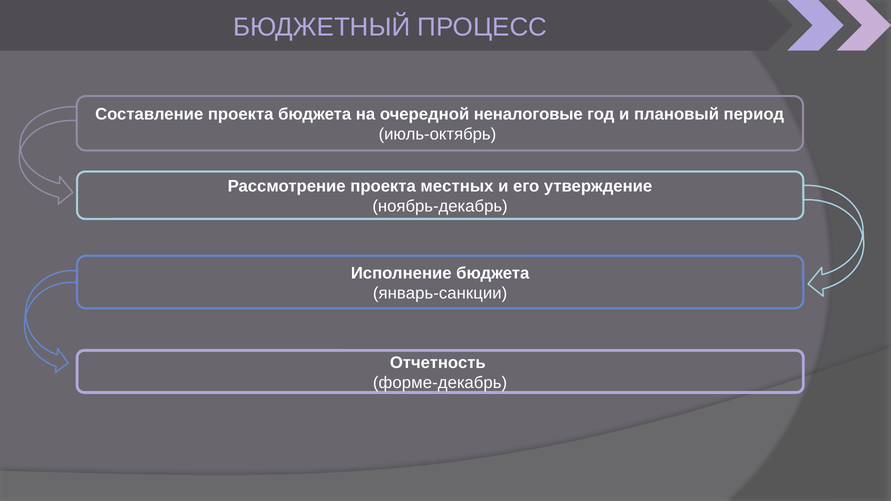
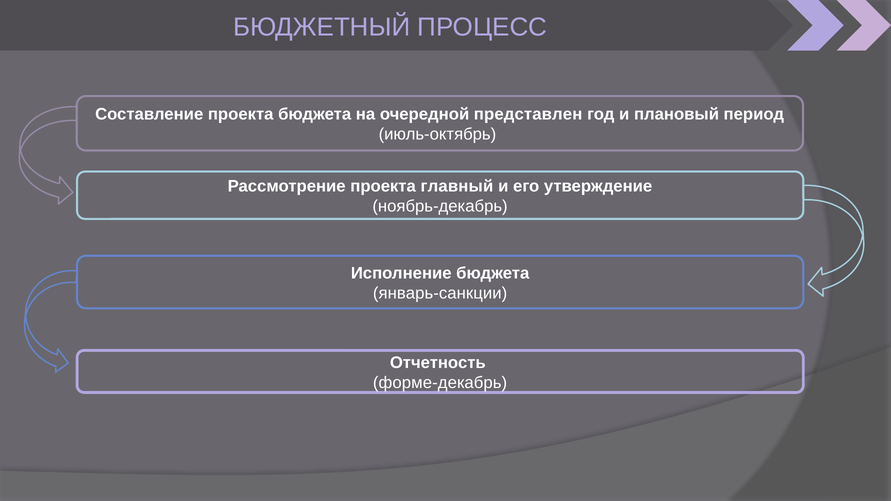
неналоговые: неналоговые -> представлен (528, 114)
местных: местных -> главный (457, 186)
